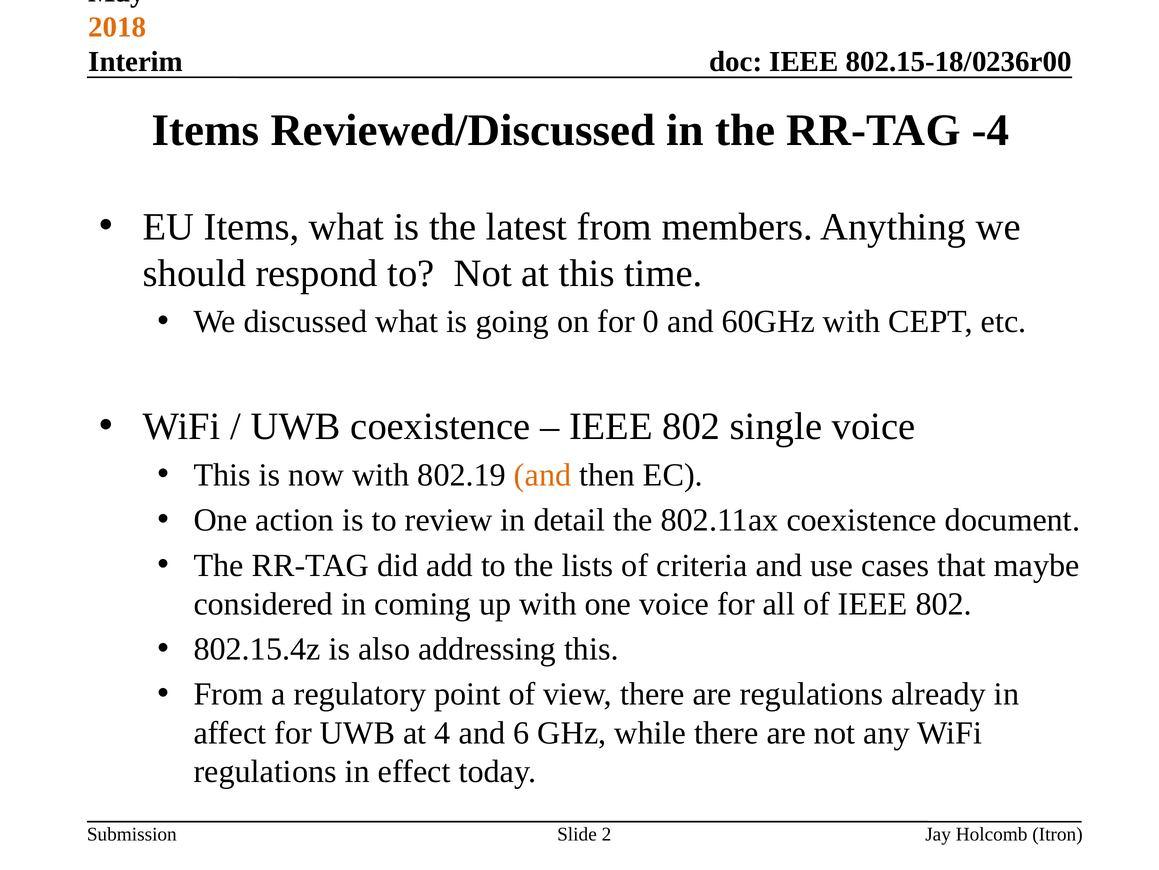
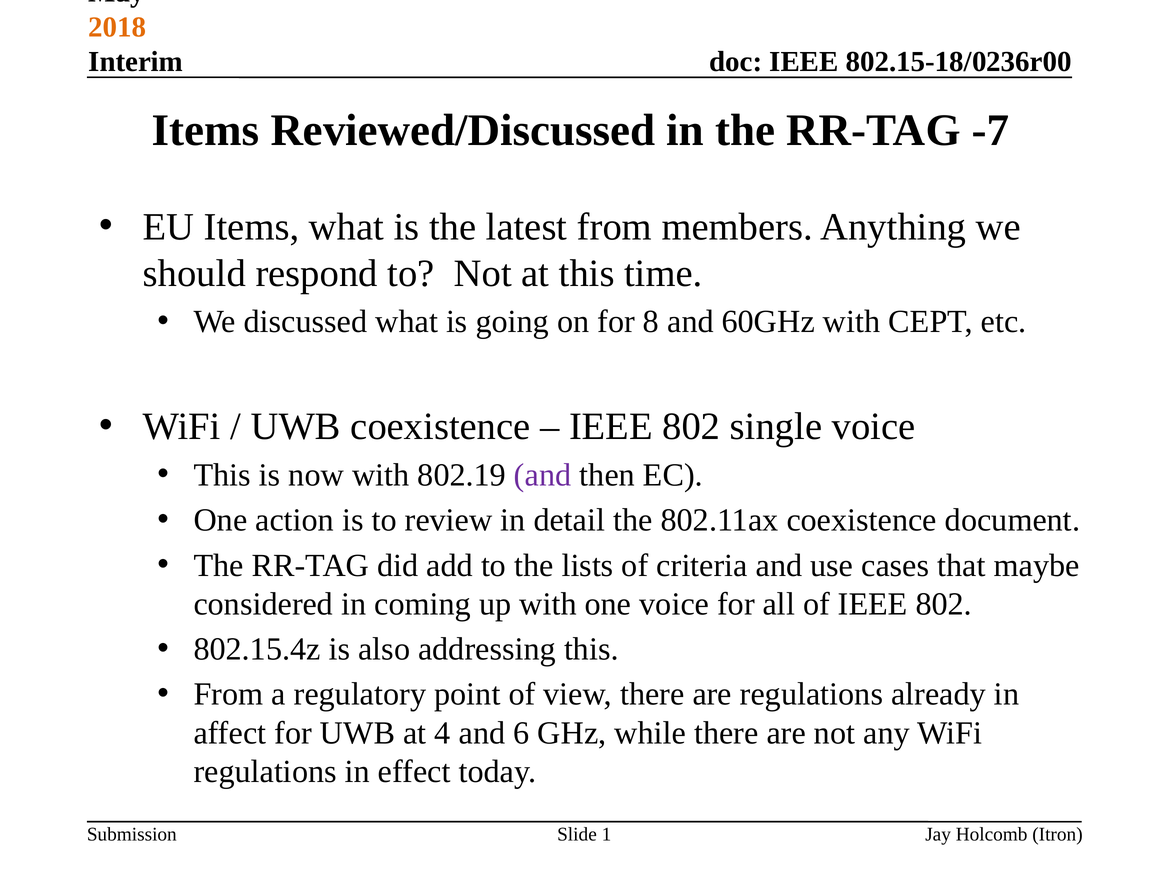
-4: -4 -> -7 (990, 130)
0: 0 -> 8 (651, 322)
and colour: orange -> purple (543, 475)
2: 2 -> 1 (607, 834)
